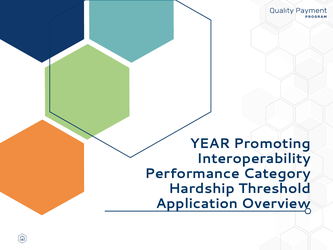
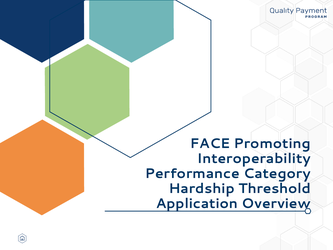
YEAR: YEAR -> FACE (210, 143)
